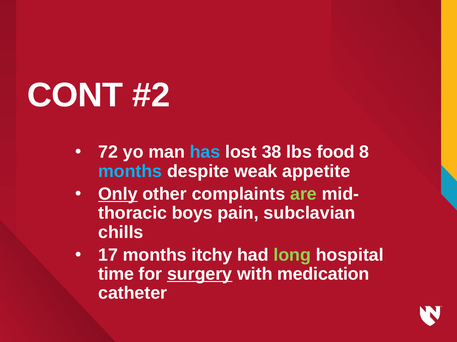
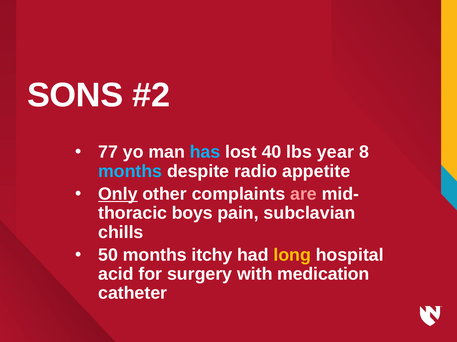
CONT: CONT -> SONS (75, 95)
72: 72 -> 77 (108, 152)
38: 38 -> 40 (272, 152)
food: food -> year (335, 152)
weak: weak -> radio (256, 172)
are colour: light green -> pink (304, 194)
17: 17 -> 50 (108, 255)
long colour: light green -> yellow (292, 255)
time: time -> acid (116, 275)
surgery underline: present -> none (200, 275)
